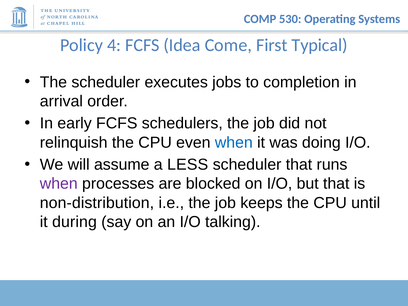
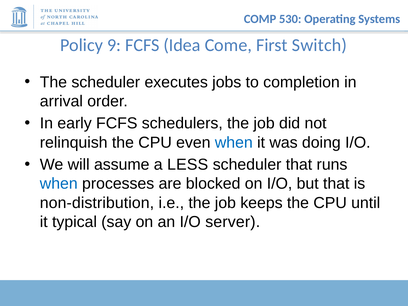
4: 4 -> 9 (114, 45)
Typical: Typical -> Switch (320, 45)
when colour: purple -> blue (59, 184)
during: during -> typical (75, 222)
talking: talking -> server (233, 222)
